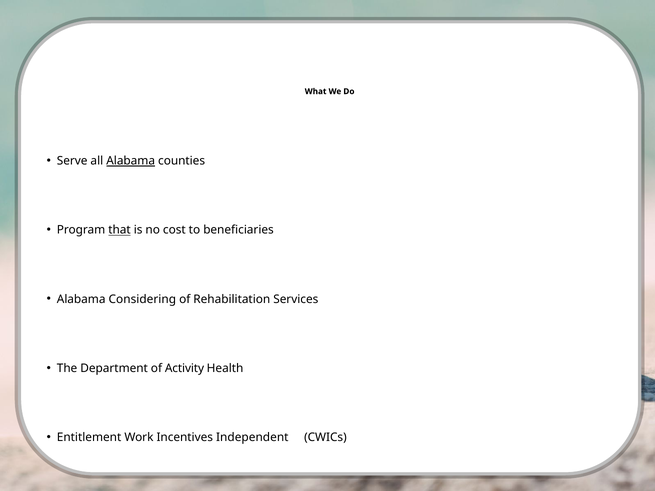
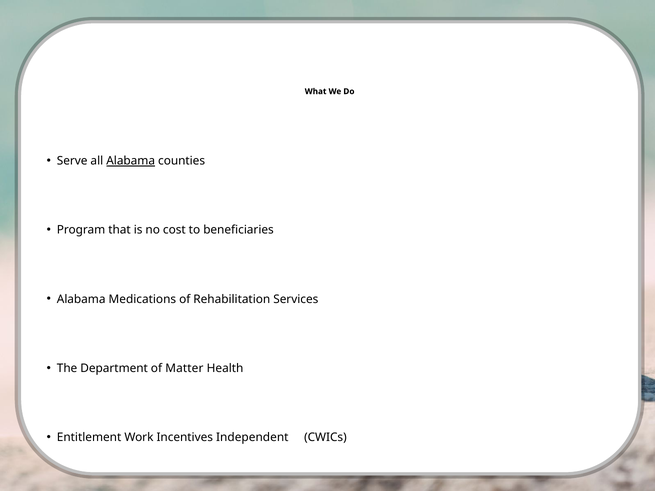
that underline: present -> none (119, 230)
Considering: Considering -> Medications (142, 299)
Activity: Activity -> Matter (184, 369)
